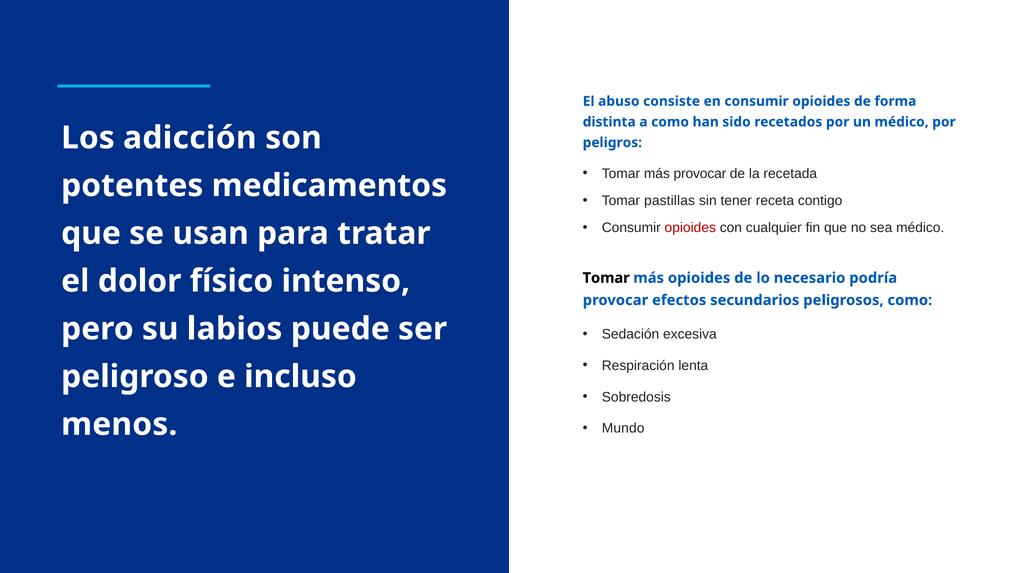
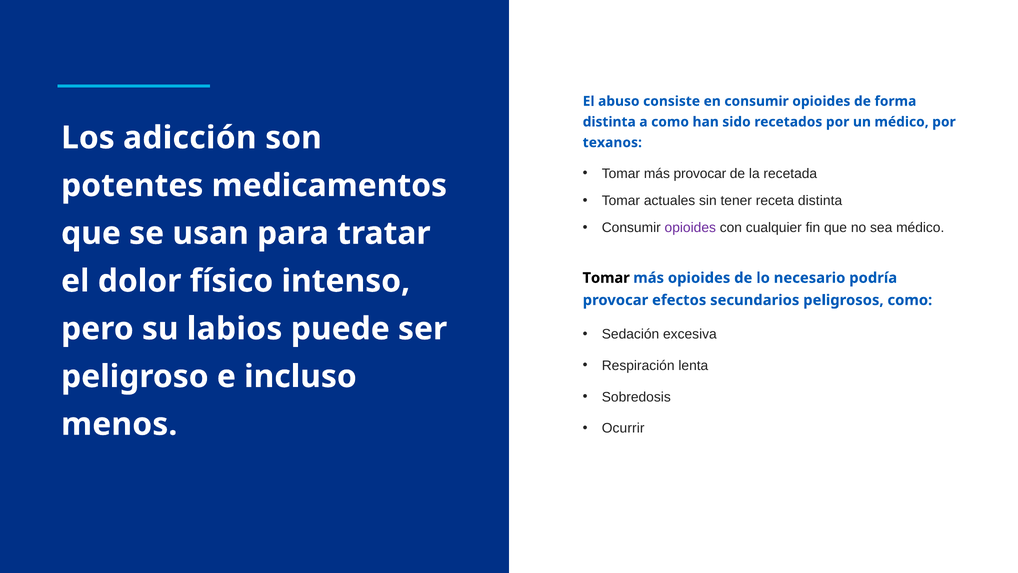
peligros: peligros -> texanos (612, 143)
pastillas: pastillas -> actuales (670, 201)
receta contigo: contigo -> distinta (820, 201)
opioides colour: red -> purple (690, 228)
Mundo: Mundo -> Ocurrir (623, 428)
